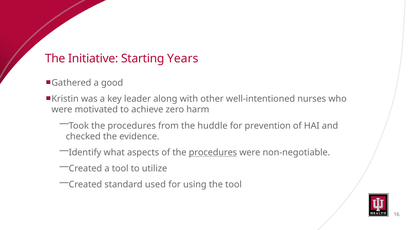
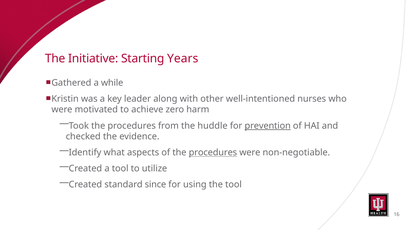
good: good -> while (112, 83)
prevention underline: none -> present (268, 126)
used: used -> since (155, 185)
